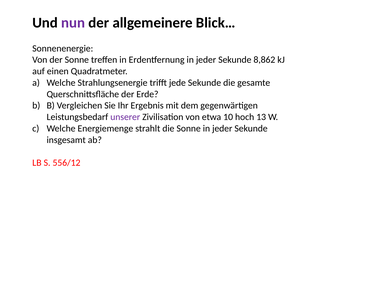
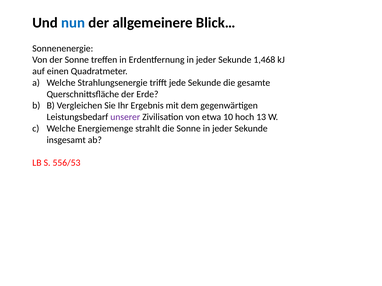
nun colour: purple -> blue (73, 23)
8,862: 8,862 -> 1,468 (264, 60)
556/12: 556/12 -> 556/53 (67, 163)
